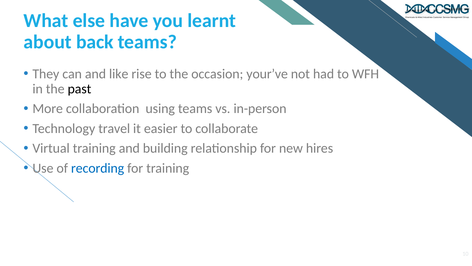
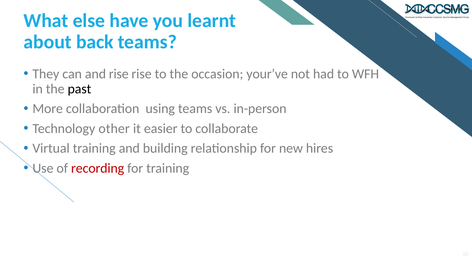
and like: like -> rise (119, 74)
travel: travel -> other (114, 128)
recording colour: blue -> red (98, 168)
